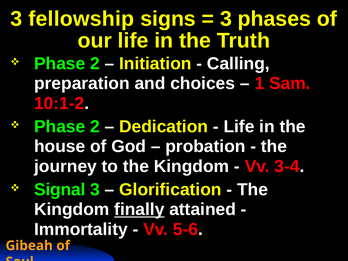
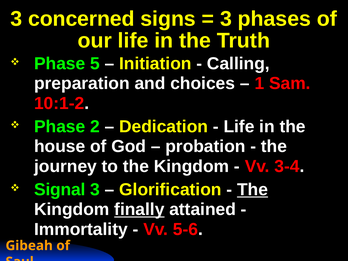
fellowship: fellowship -> concerned (81, 19)
2: 2 -> 5 (95, 64)
The underline: none -> present (252, 190)
